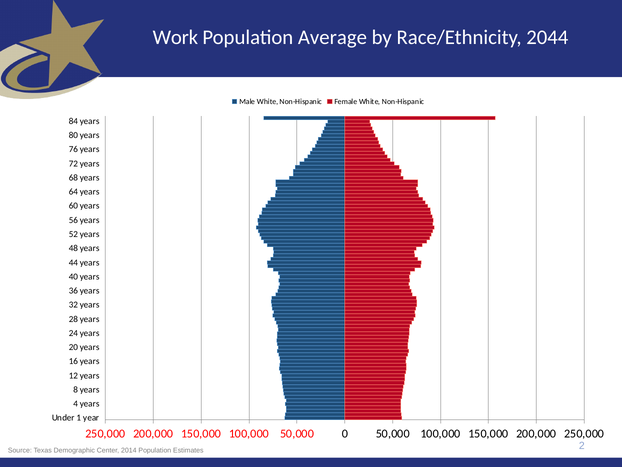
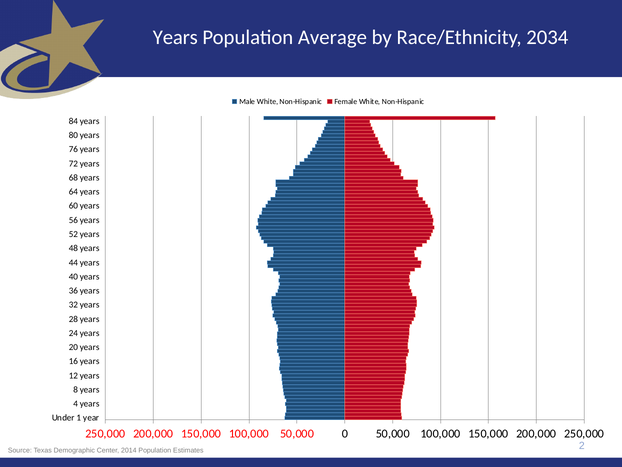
Work: Work -> Years (175, 37)
2044: 2044 -> 2034 (547, 37)
